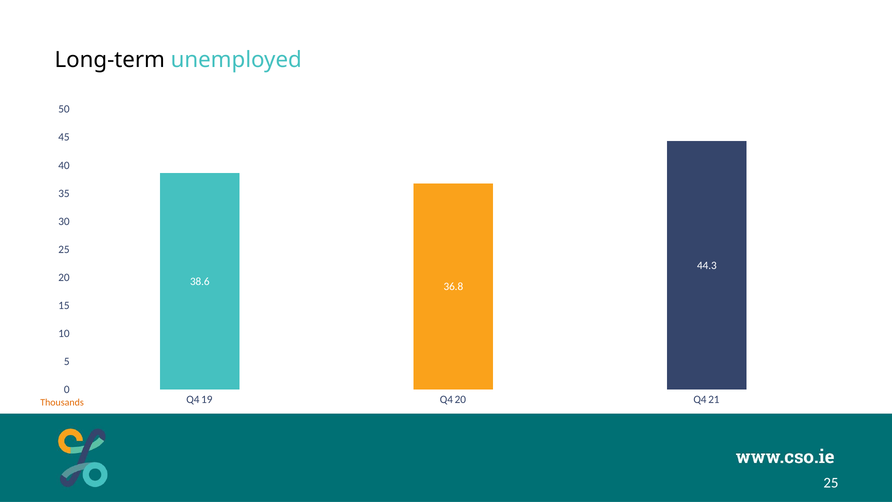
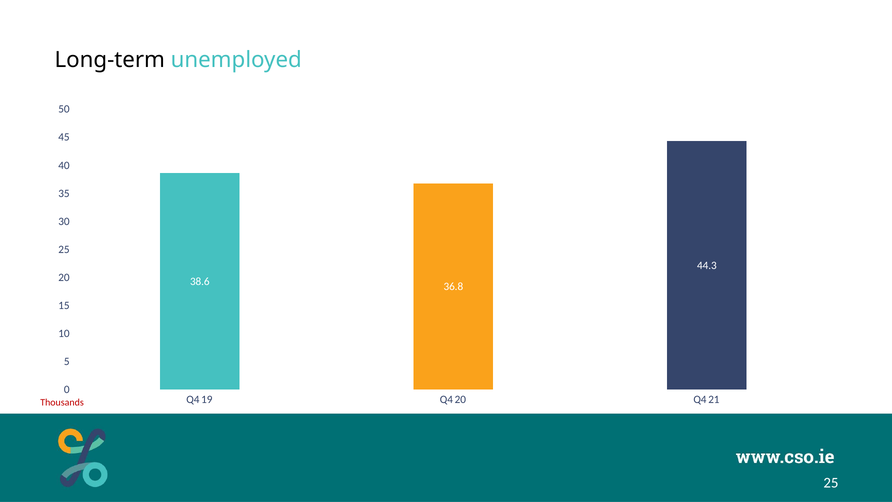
Thousands colour: orange -> red (62, 402)
